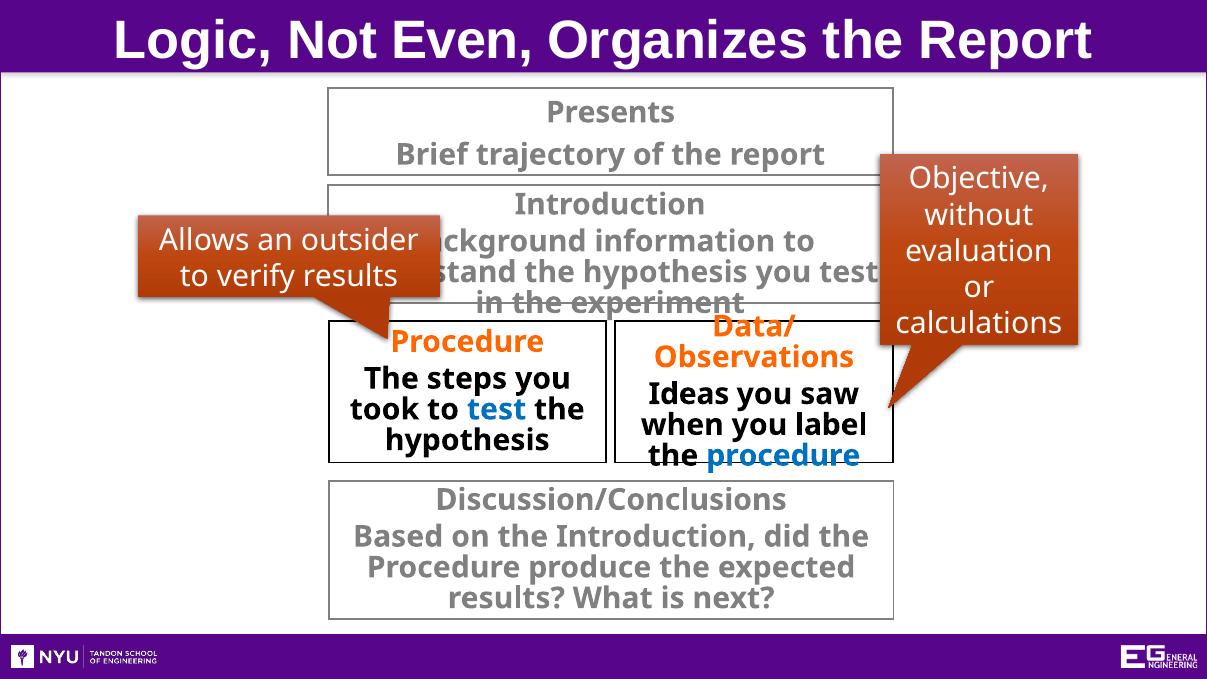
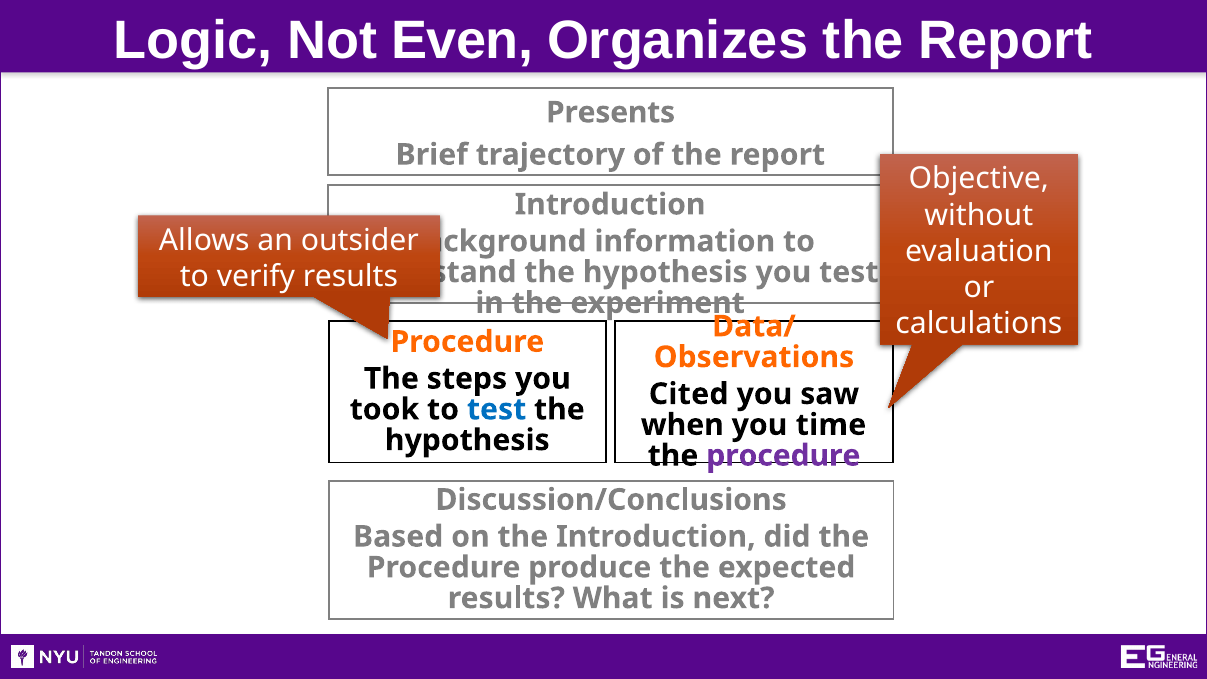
Ideas: Ideas -> Cited (689, 394)
label: label -> time (831, 425)
procedure colour: blue -> purple (783, 456)
